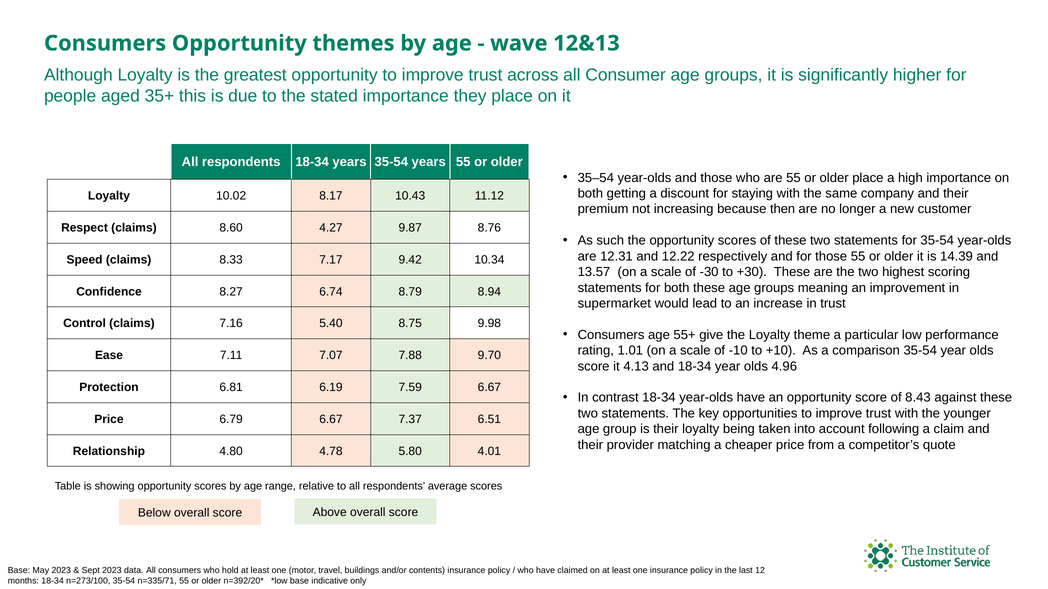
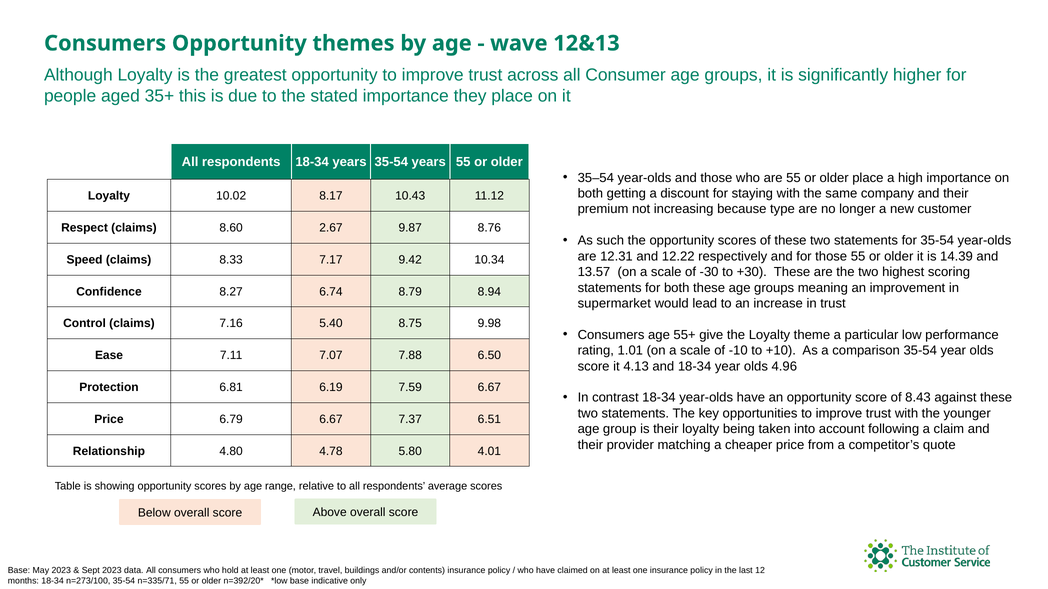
then: then -> type (782, 209)
4.27: 4.27 -> 2.67 (331, 228)
9.70: 9.70 -> 6.50 (489, 356)
